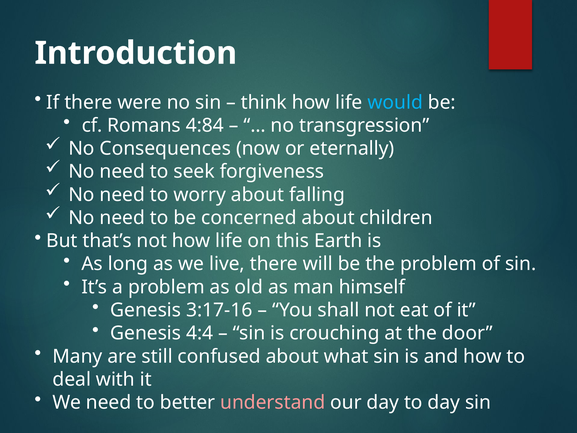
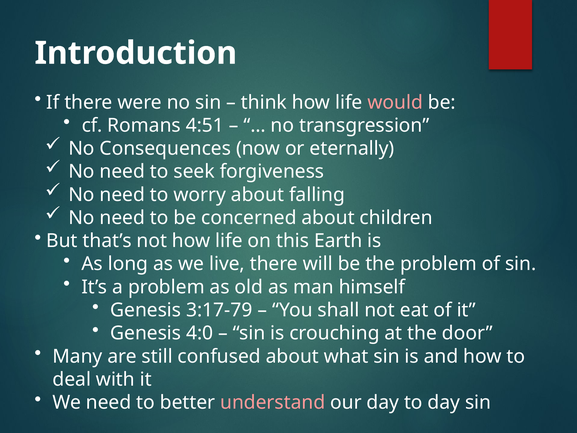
would colour: light blue -> pink (395, 102)
4:84: 4:84 -> 4:51 (205, 125)
3:17-16: 3:17-16 -> 3:17-79 (219, 310)
4:4: 4:4 -> 4:0 (200, 333)
